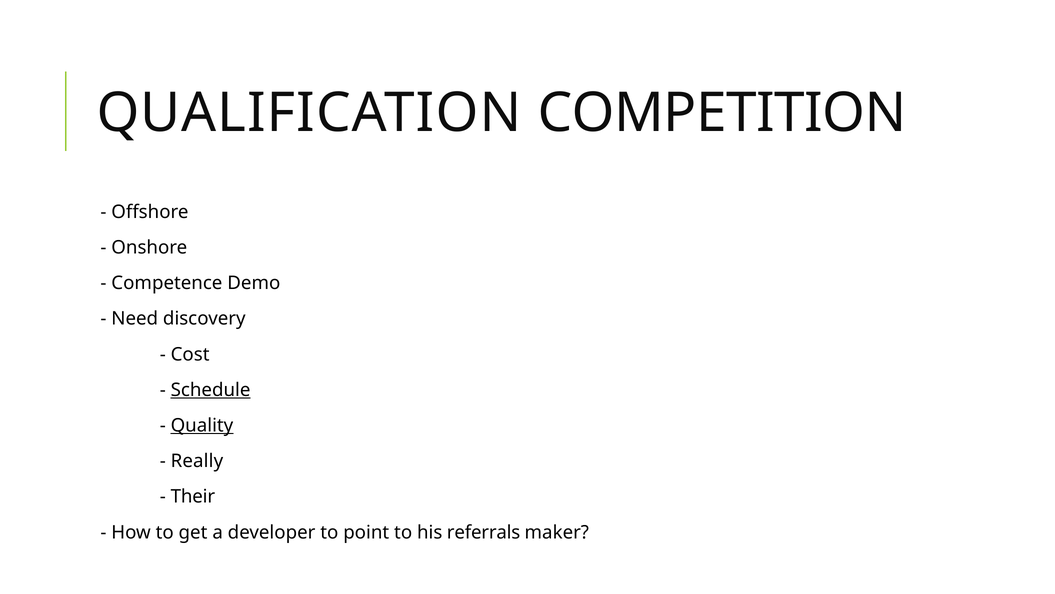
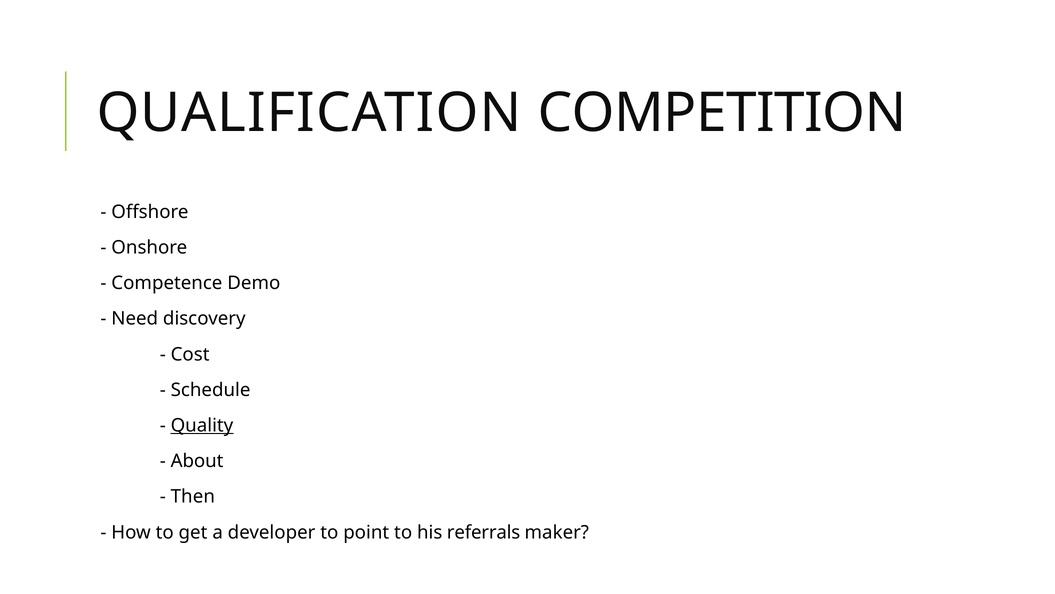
Schedule underline: present -> none (211, 390)
Really: Really -> About (197, 461)
Their: Their -> Then (193, 496)
